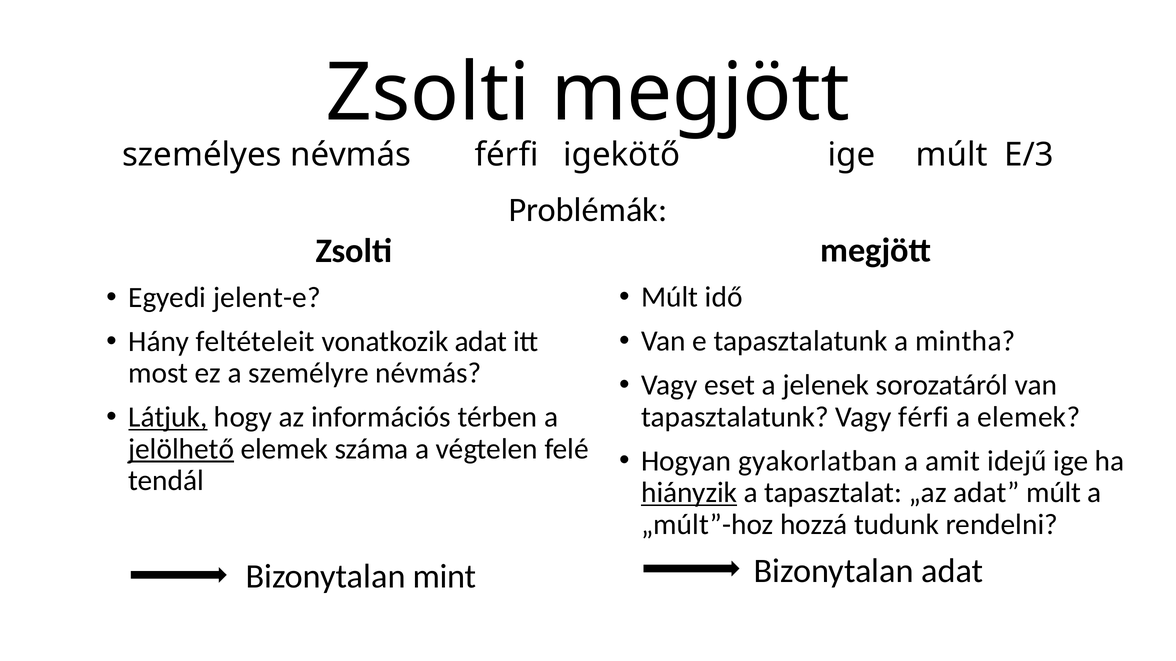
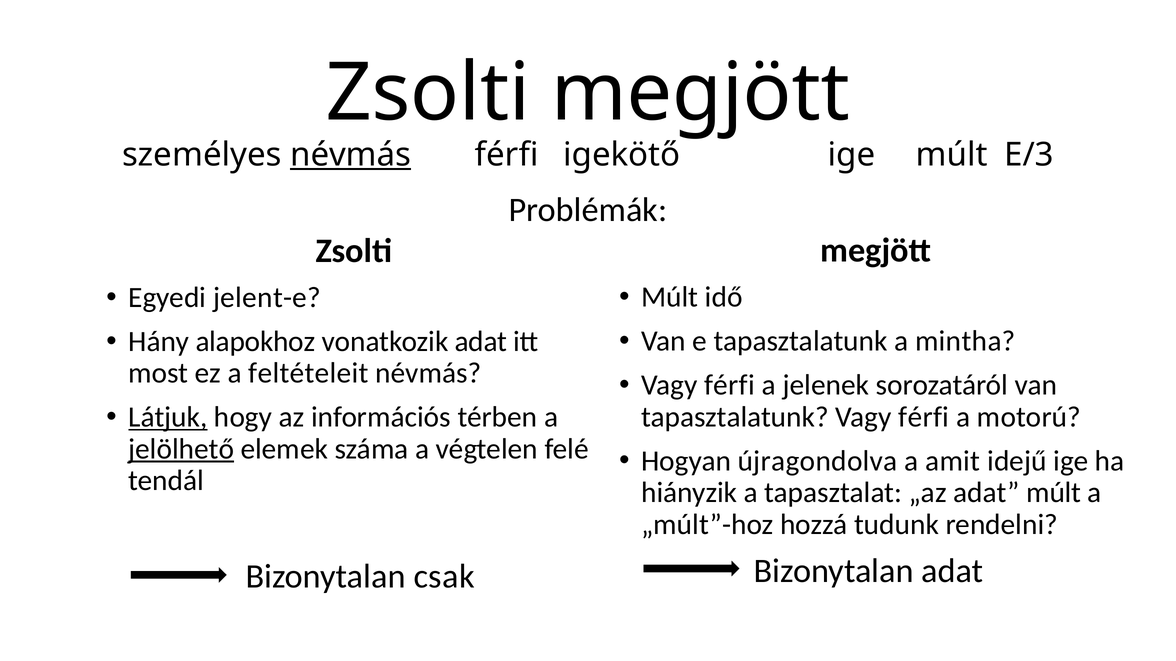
névmás underline: none -> present (351, 155)
feltételeit: feltételeit -> alapokhoz (255, 342)
személyre: személyre -> feltételeit (308, 374)
eset: eset -> férfi (730, 385)
a elemek: elemek -> motorú (1029, 417)
gyakorlatban: gyakorlatban -> újragondolva (818, 461)
hiányzik underline: present -> none (689, 493)
mint: mint -> csak (444, 577)
